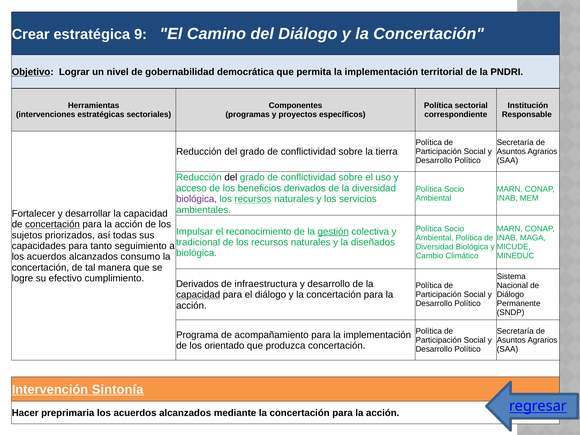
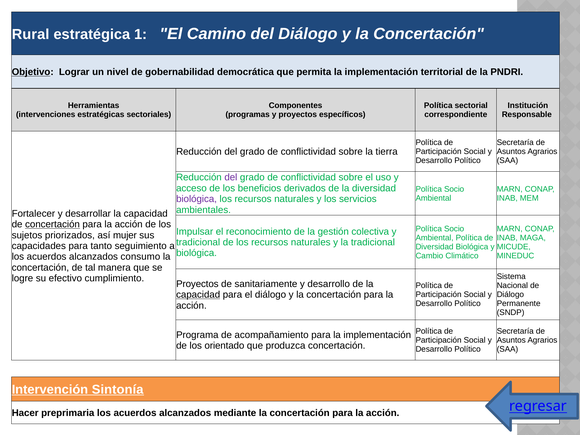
Crear: Crear -> Rural (31, 34)
9: 9 -> 1 (141, 34)
del colour: black -> purple (231, 177)
recursos underline: present -> none (253, 199)
gestión underline: present -> none (333, 231)
todas: todas -> mujer (125, 235)
la diseñados: diseñados -> tradicional (373, 242)
Derivados: Derivados -> Proyectos (197, 284)
infraestructura: infraestructura -> sanitariamente (266, 284)
